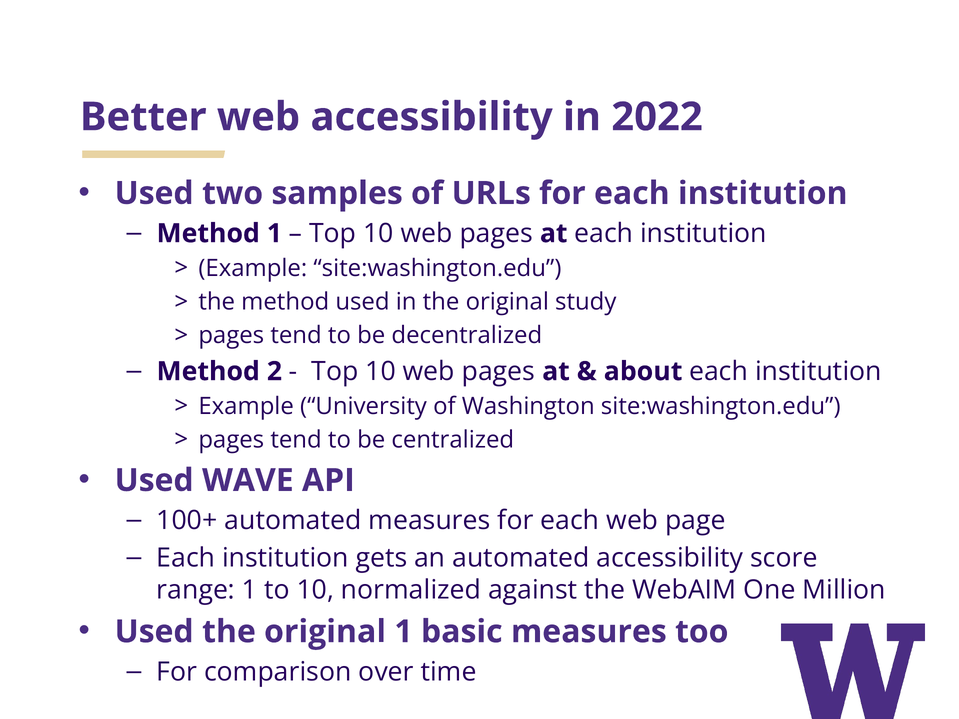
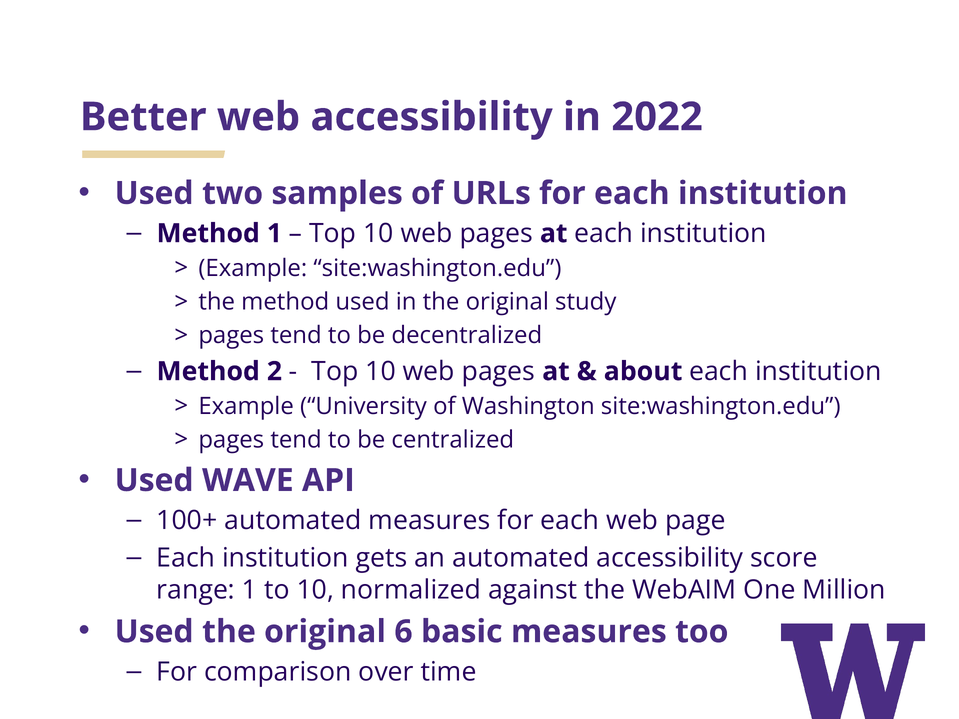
original 1: 1 -> 6 (404, 632)
